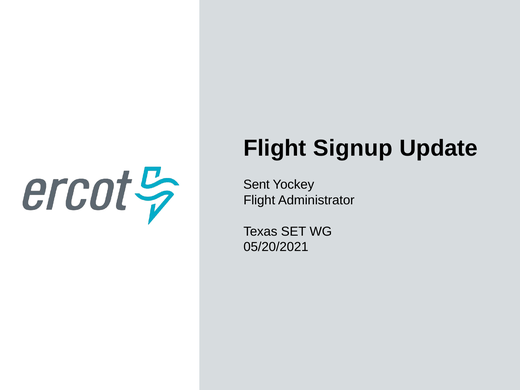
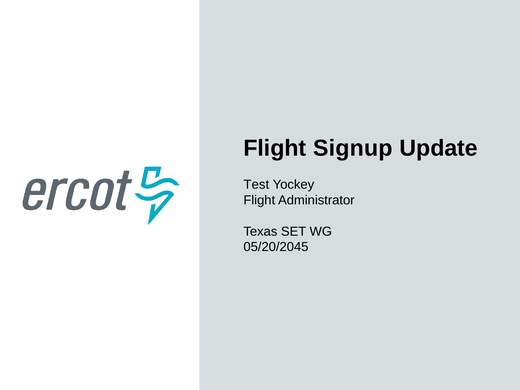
Sent: Sent -> Test (256, 185)
05/20/2021: 05/20/2021 -> 05/20/2045 (276, 247)
